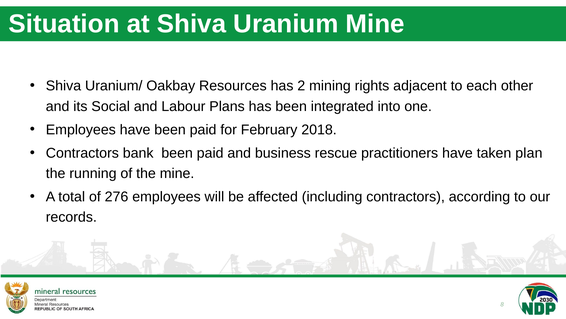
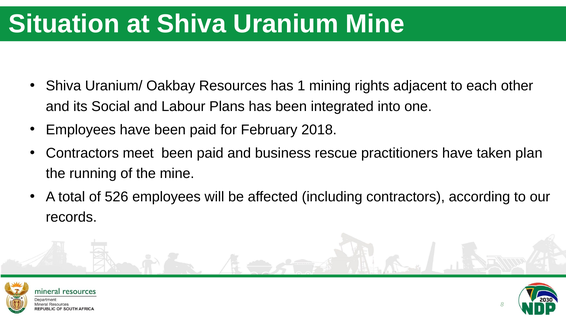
2: 2 -> 1 (301, 86)
bank: bank -> meet (138, 153)
276: 276 -> 526 (117, 196)
